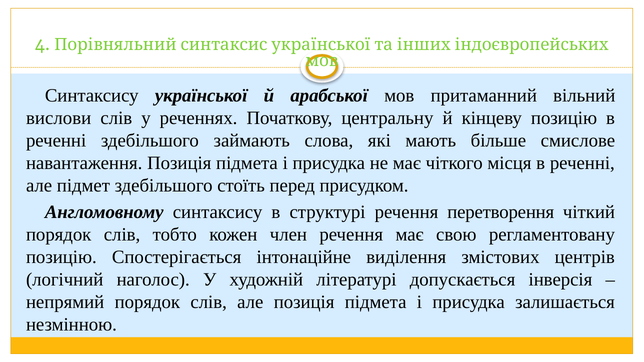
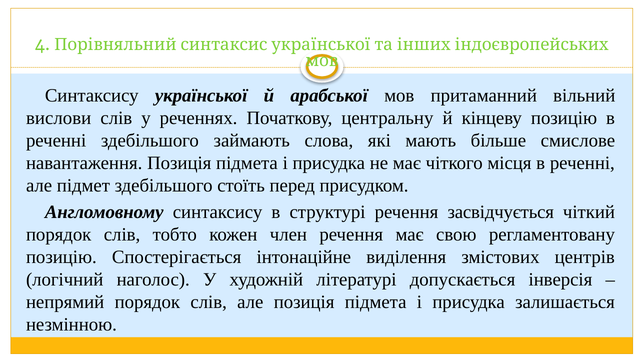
перетворення: перетворення -> засвідчується (501, 212)
